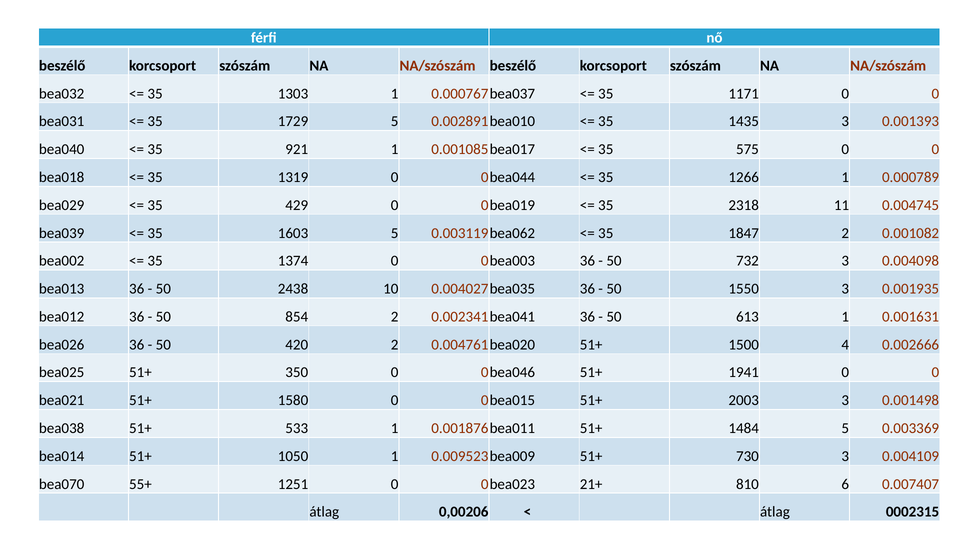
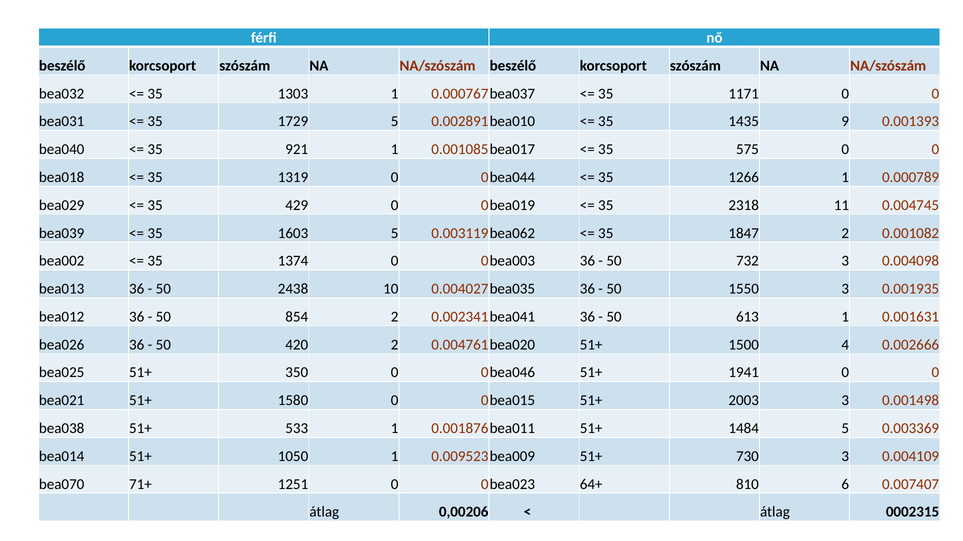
1435 3: 3 -> 9 (845, 122)
55+: 55+ -> 71+ (140, 485)
21+: 21+ -> 64+ (591, 485)
